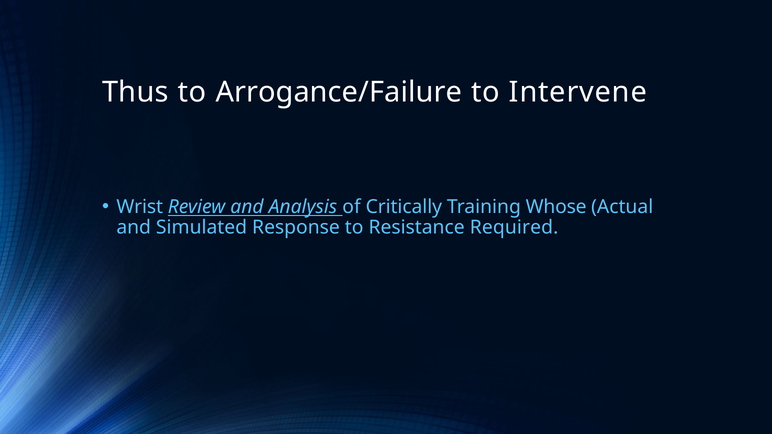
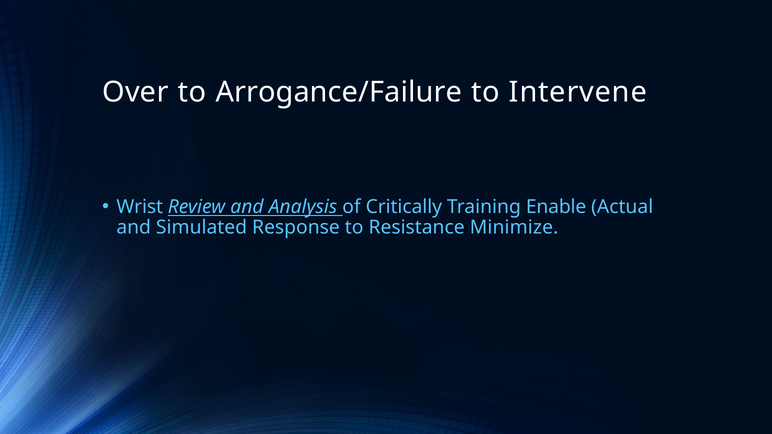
Thus: Thus -> Over (135, 92)
Whose: Whose -> Enable (556, 207)
Required: Required -> Minimize (514, 228)
